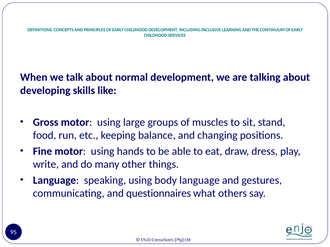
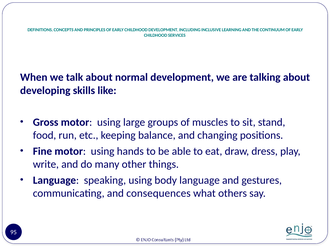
questionnaires: questionnaires -> consequences (158, 194)
